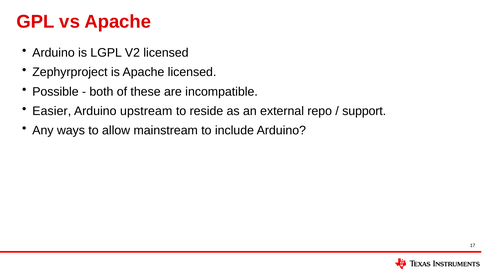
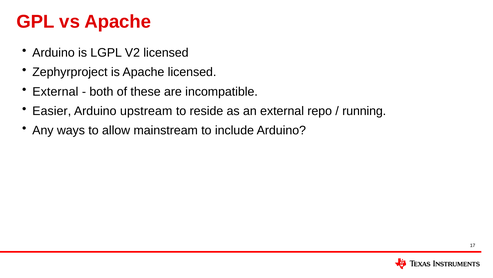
Possible: Possible -> External (55, 91)
support: support -> running (364, 111)
